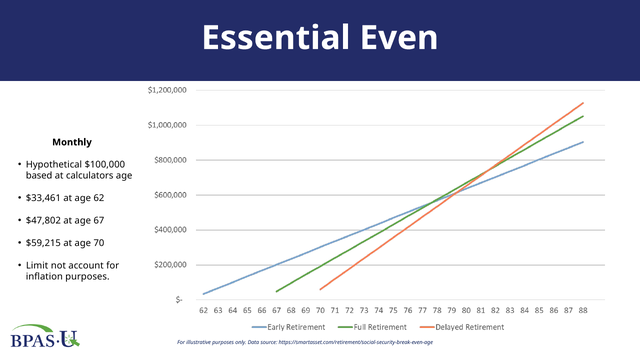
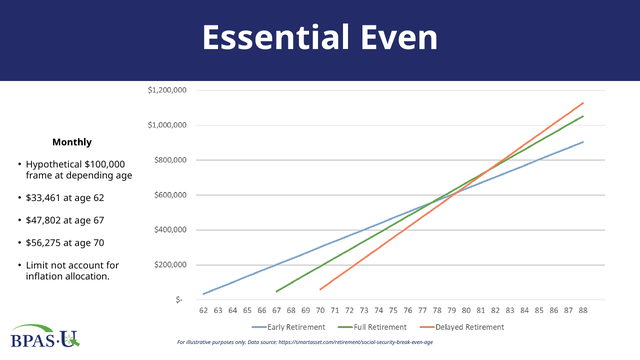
based: based -> frame (39, 176)
calculators: calculators -> depending (90, 176)
$59,215: $59,215 -> $56,275 (43, 243)
inflation purposes: purposes -> allocation (88, 277)
